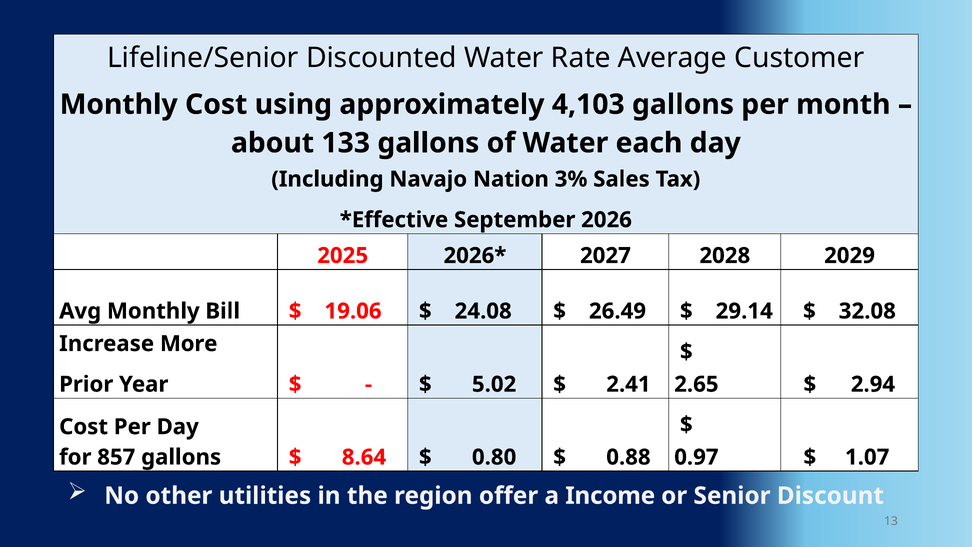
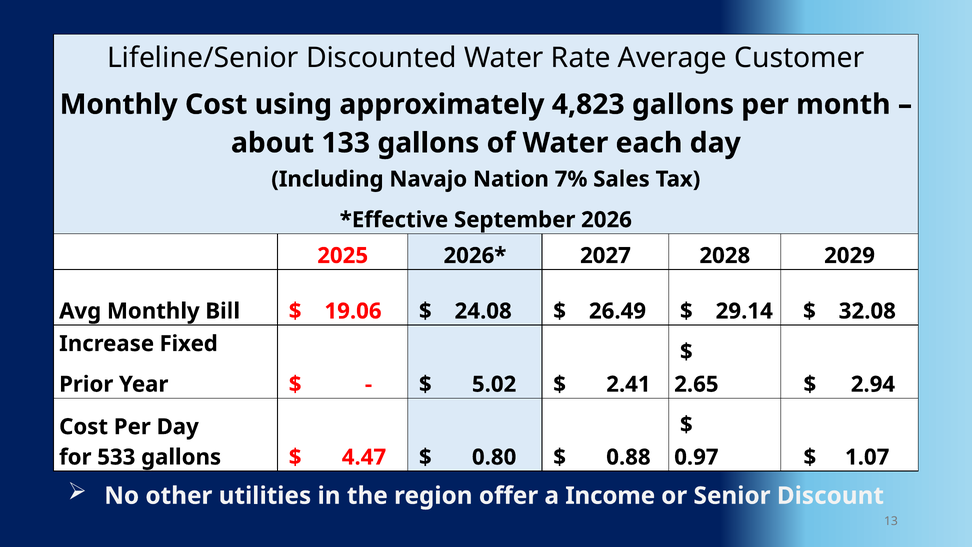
4,103: 4,103 -> 4,823 (588, 104)
3%: 3% -> 7% (571, 179)
More: More -> Fixed (189, 344)
857: 857 -> 533 (116, 457)
8.64: 8.64 -> 4.47 (364, 457)
